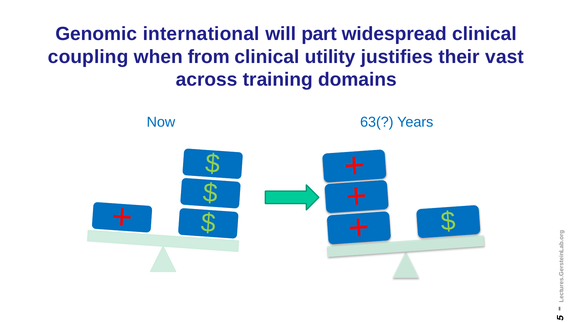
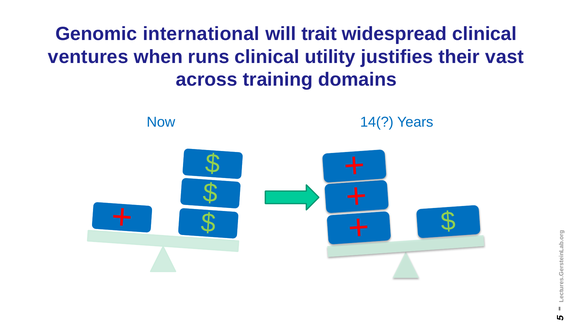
part: part -> trait (319, 34)
coupling: coupling -> ventures (88, 57)
from: from -> runs (209, 57)
63(: 63( -> 14( (377, 122)
